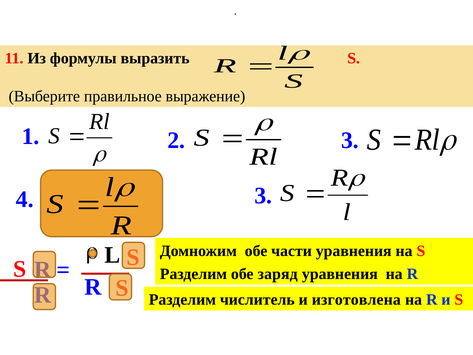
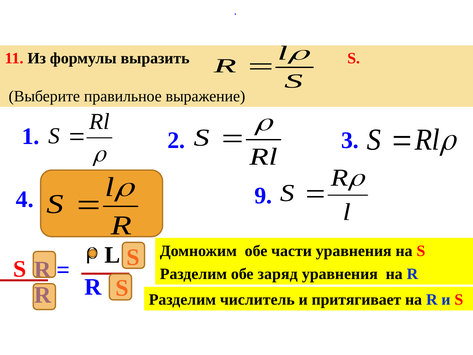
4 3: 3 -> 9 (263, 196)
изготовлена: изготовлена -> притягивает (356, 300)
